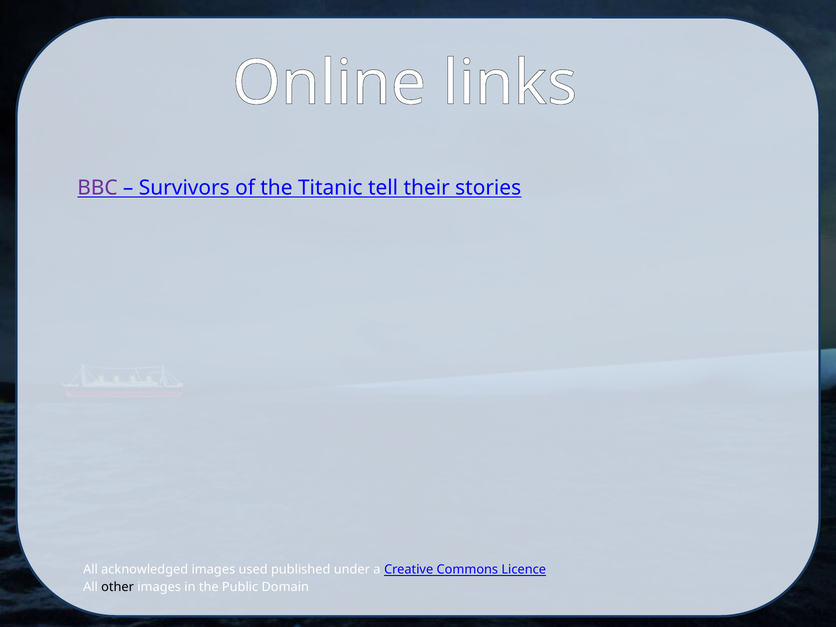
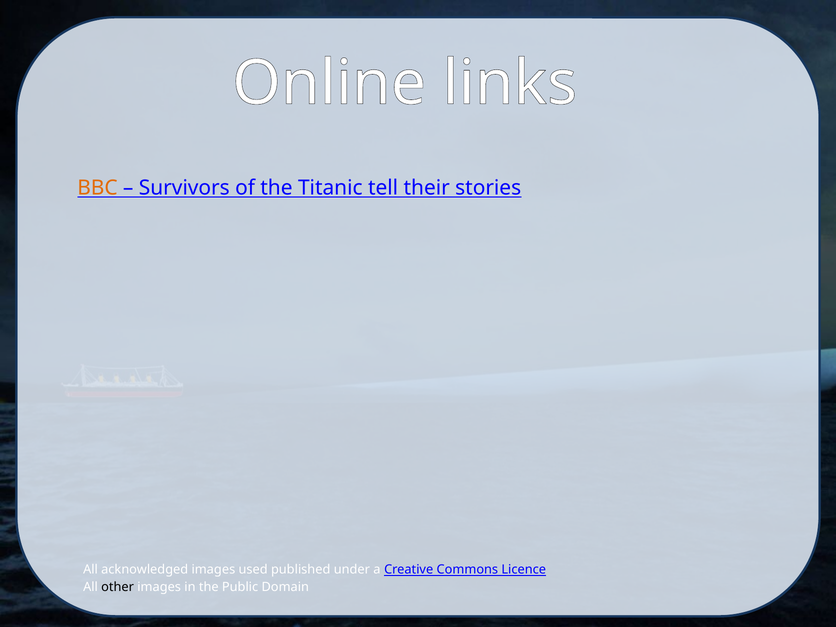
BBC colour: purple -> orange (97, 188)
